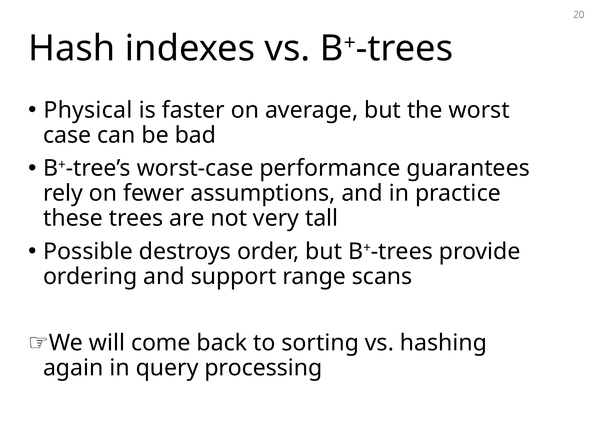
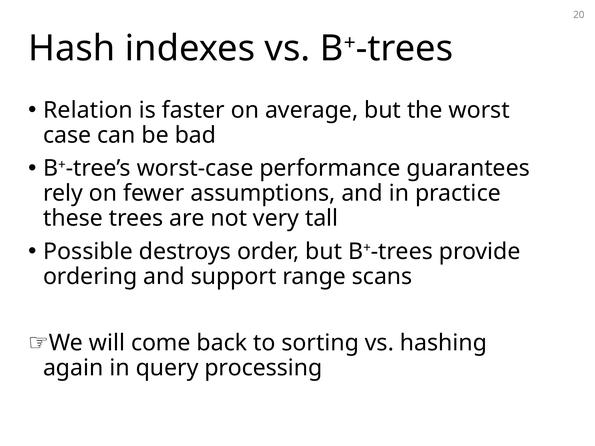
Physical: Physical -> Relation (88, 110)
